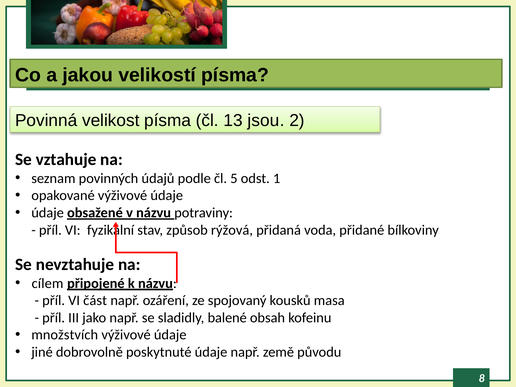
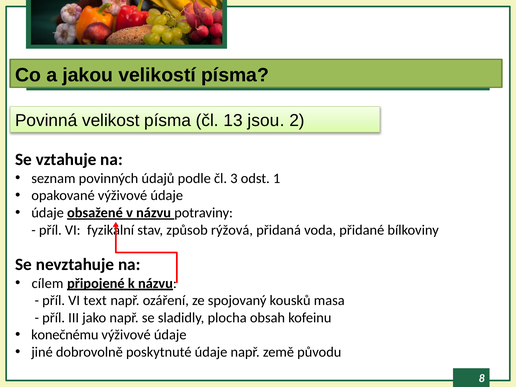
5: 5 -> 3 (234, 178)
část: část -> text (95, 301)
balené: balené -> plocha (227, 318)
množstvích: množstvích -> konečnému (65, 335)
